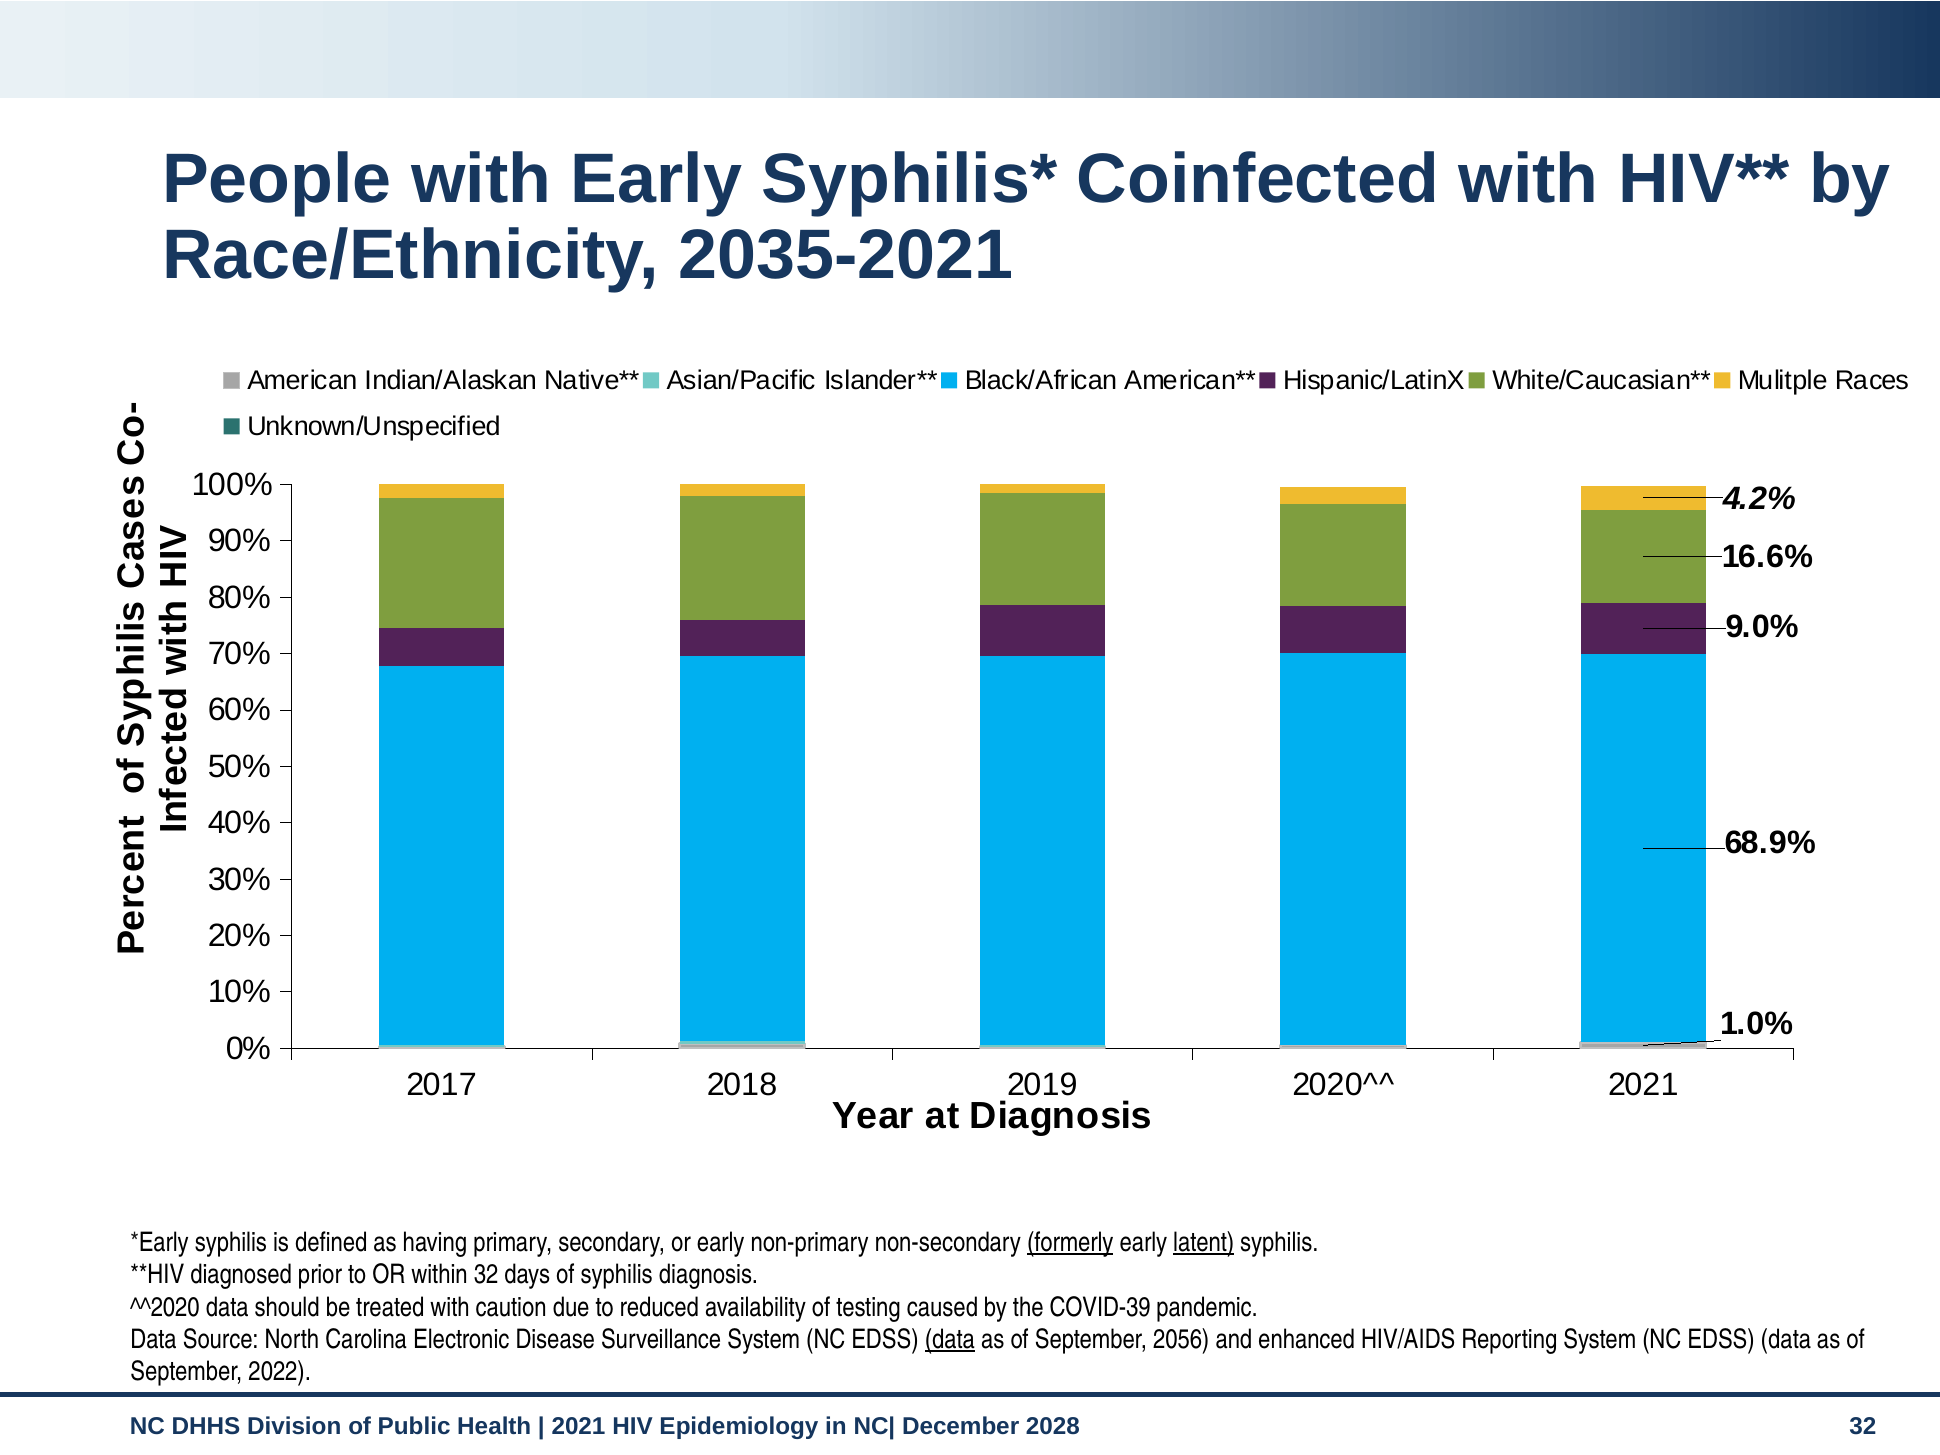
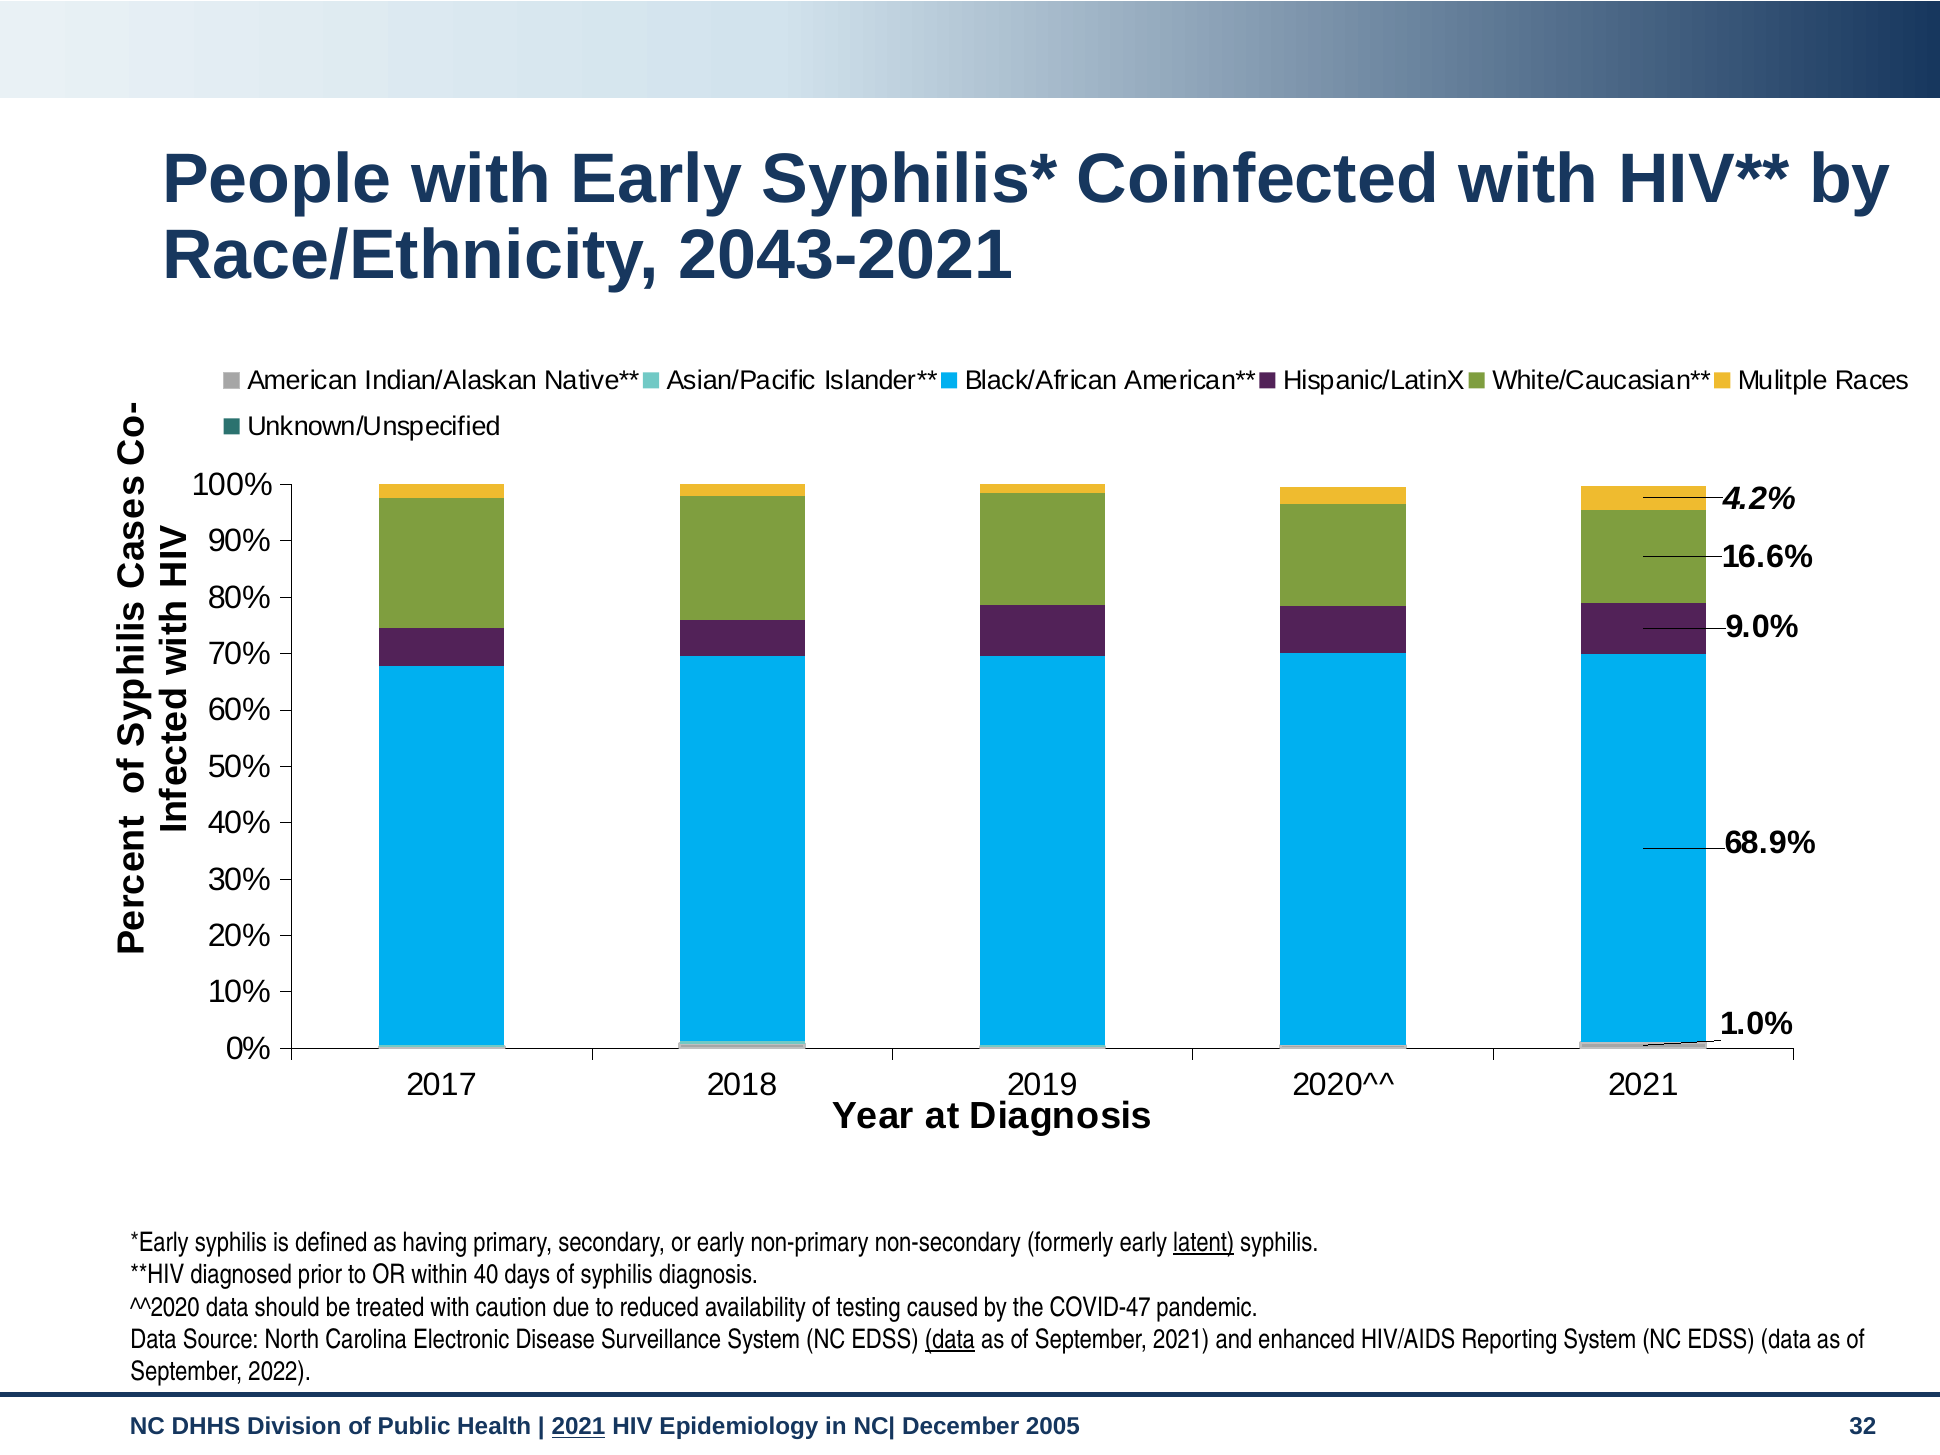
2035-2021: 2035-2021 -> 2043-2021 (846, 255)
formerly underline: present -> none (1070, 1242)
within 32: 32 -> 40 (486, 1275)
COVID-39: COVID-39 -> COVID-47 (1100, 1307)
September 2056: 2056 -> 2021 (1181, 1340)
2021 underline: none -> present (579, 1427)
2028: 2028 -> 2005 (1053, 1427)
